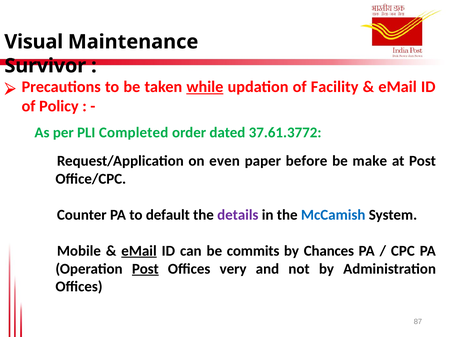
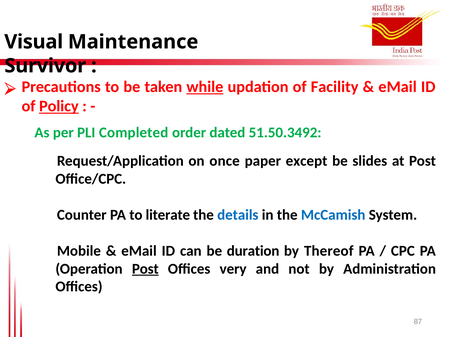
Policy underline: none -> present (59, 106)
37.61.3772: 37.61.3772 -> 51.50.3492 (285, 132)
even: even -> once (225, 161)
before: before -> except (307, 161)
make: make -> slides (370, 161)
default: default -> literate (168, 215)
details colour: purple -> blue (238, 215)
eMail underline: present -> none (139, 251)
commits: commits -> duration (253, 251)
Chances: Chances -> Thereof (329, 251)
